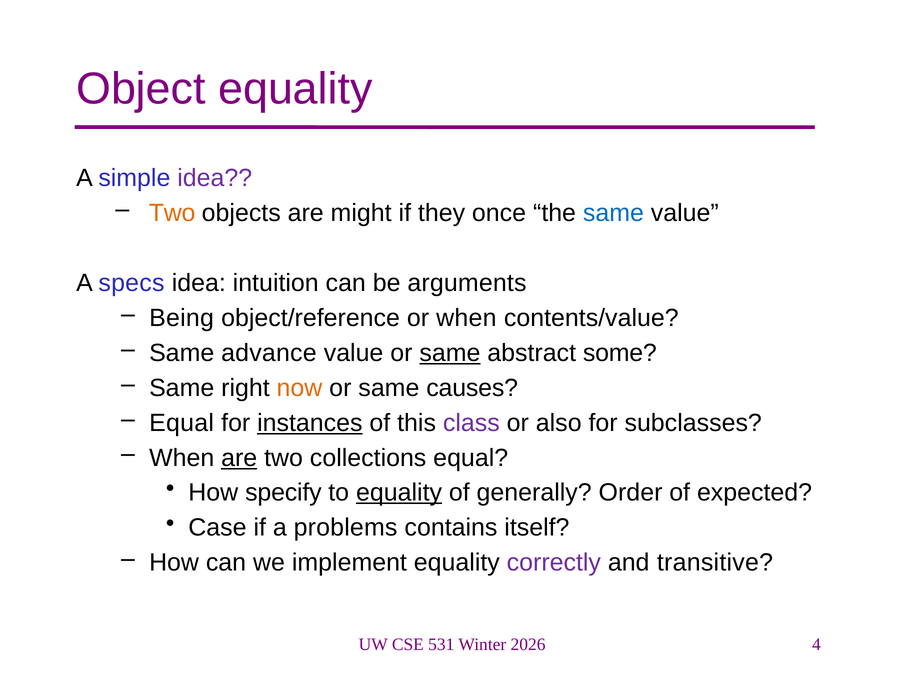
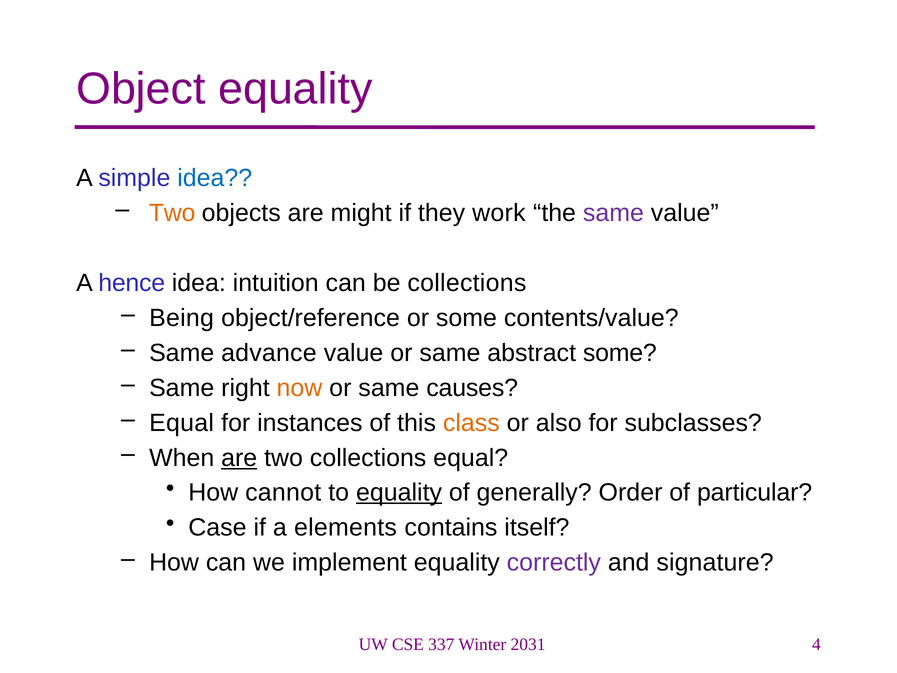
idea colour: purple -> blue (215, 178)
once: once -> work (499, 213)
same colour: blue -> purple (613, 213)
specs: specs -> hence (132, 283)
be arguments: arguments -> collections (467, 283)
or when: when -> some (466, 318)
same underline: present -> none (450, 353)
instances underline: present -> none (310, 423)
class colour: purple -> orange (471, 423)
specify: specify -> cannot (283, 493)
expected: expected -> particular (755, 493)
problems: problems -> elements (346, 527)
transitive: transitive -> signature (715, 562)
531: 531 -> 337 (441, 644)
2026: 2026 -> 2031 (528, 644)
